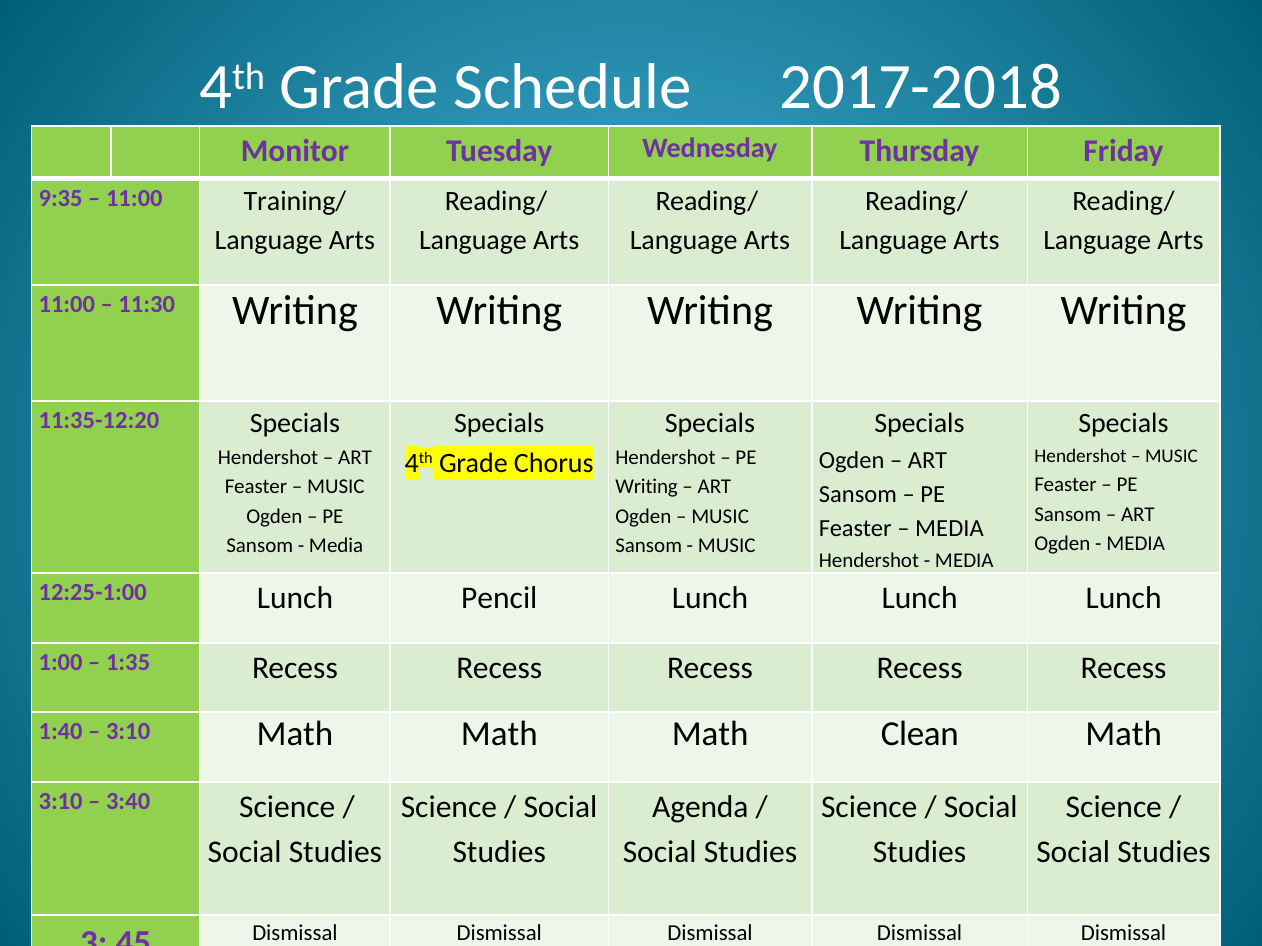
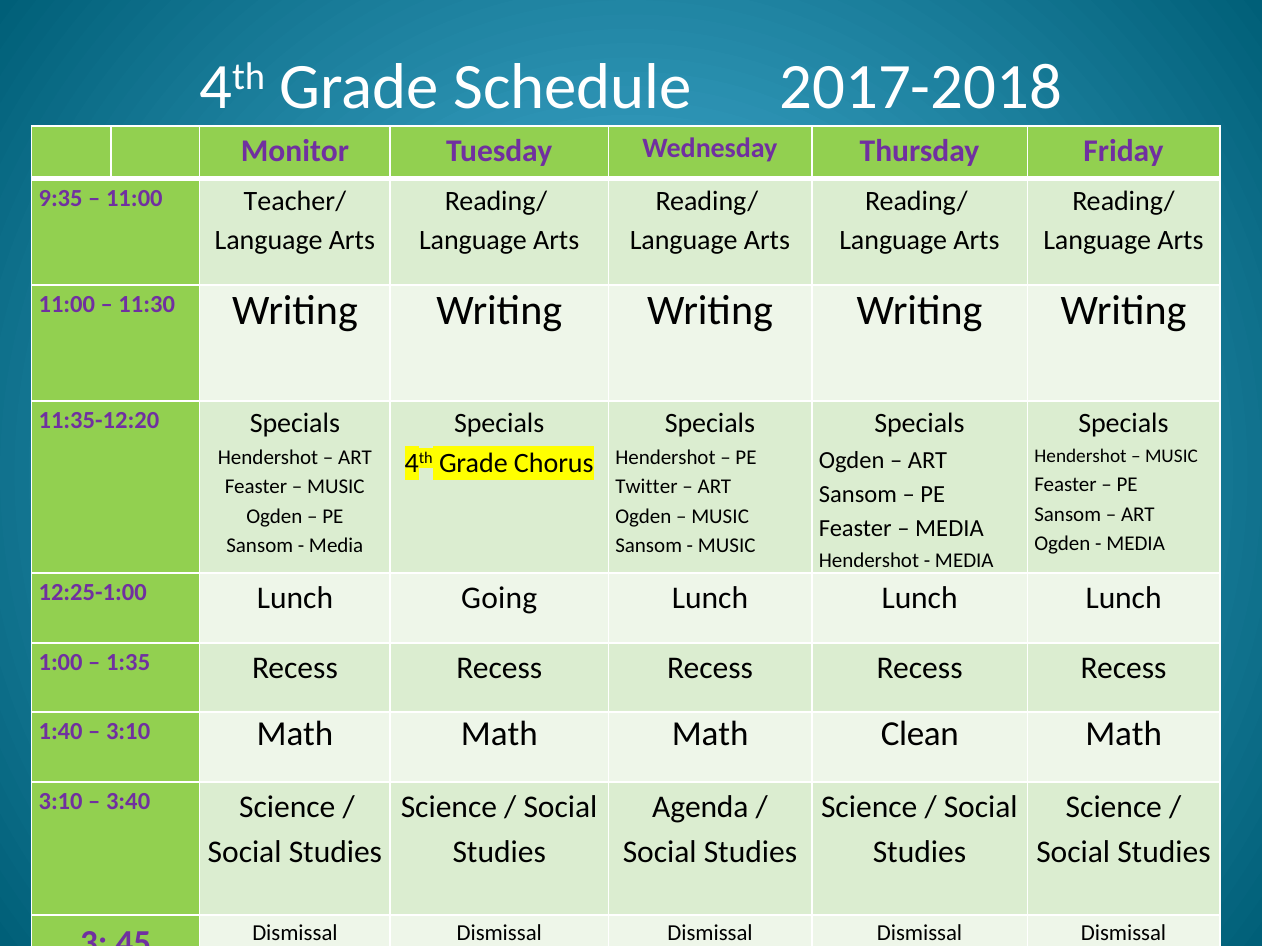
Training/: Training/ -> Teacher/ (295, 201)
Writing: Writing -> Twitter (646, 487)
Pencil: Pencil -> Going (499, 599)
